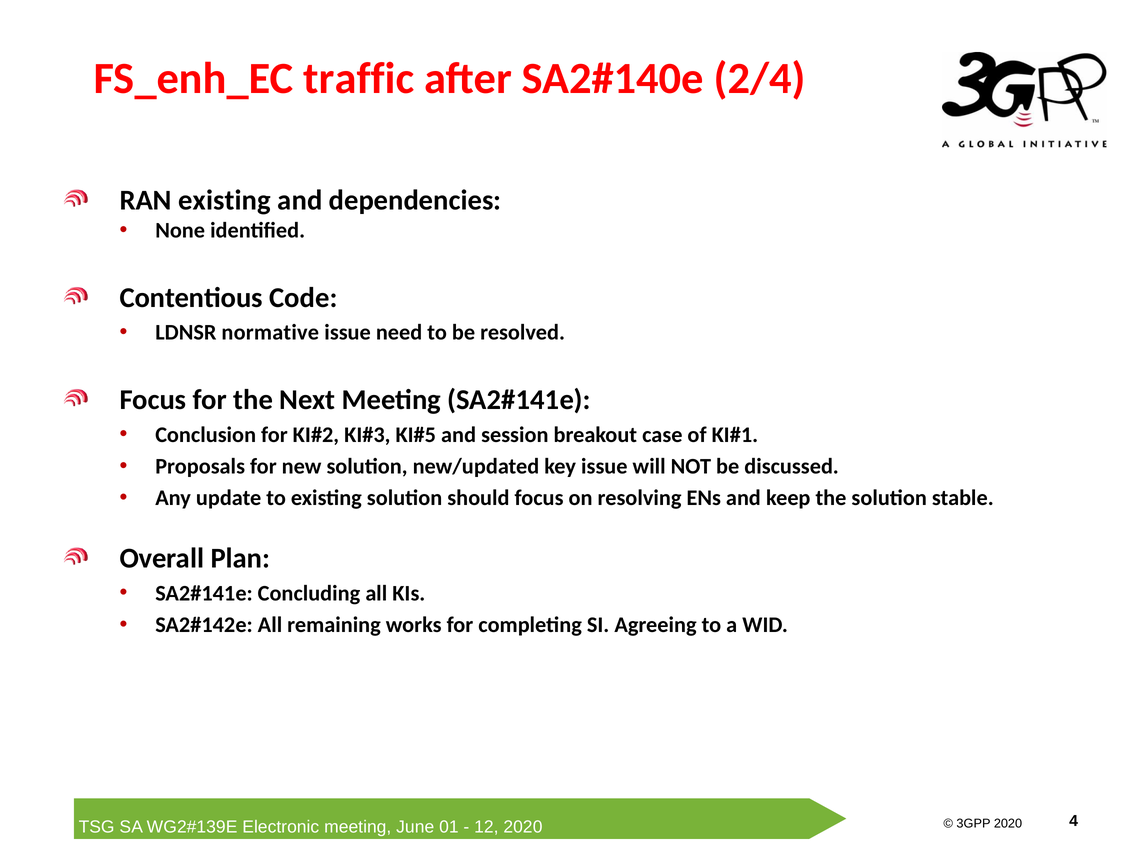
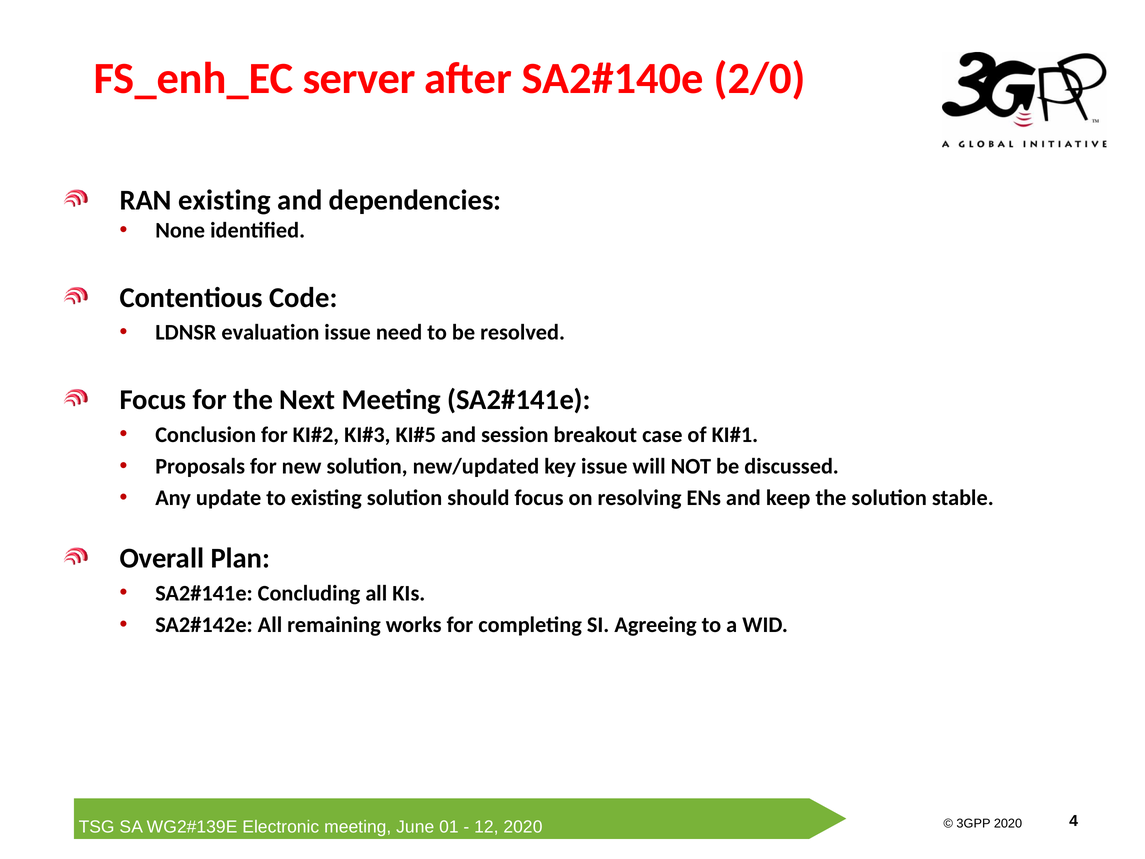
traffic: traffic -> server (359, 78)
2/4: 2/4 -> 2/0 (760, 78)
normative: normative -> evaluation (270, 333)
